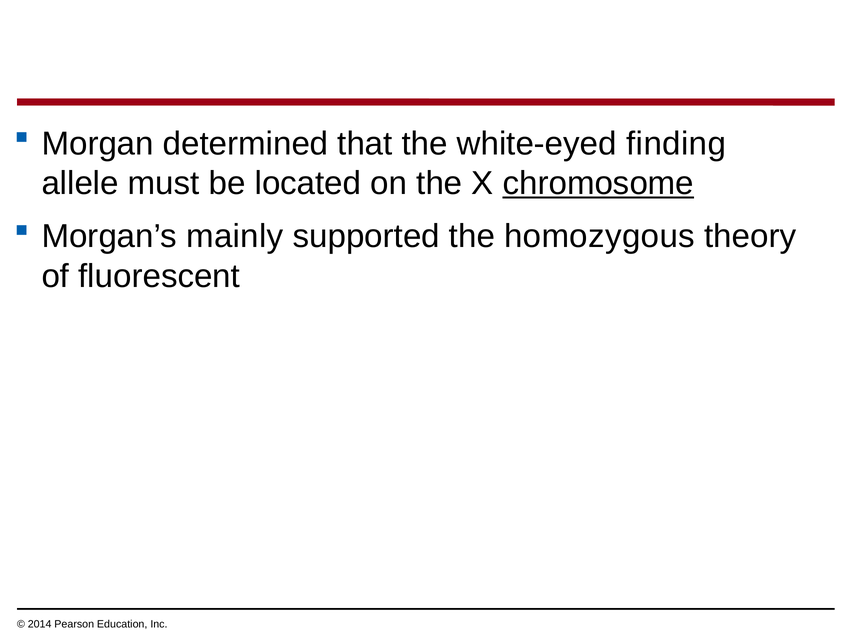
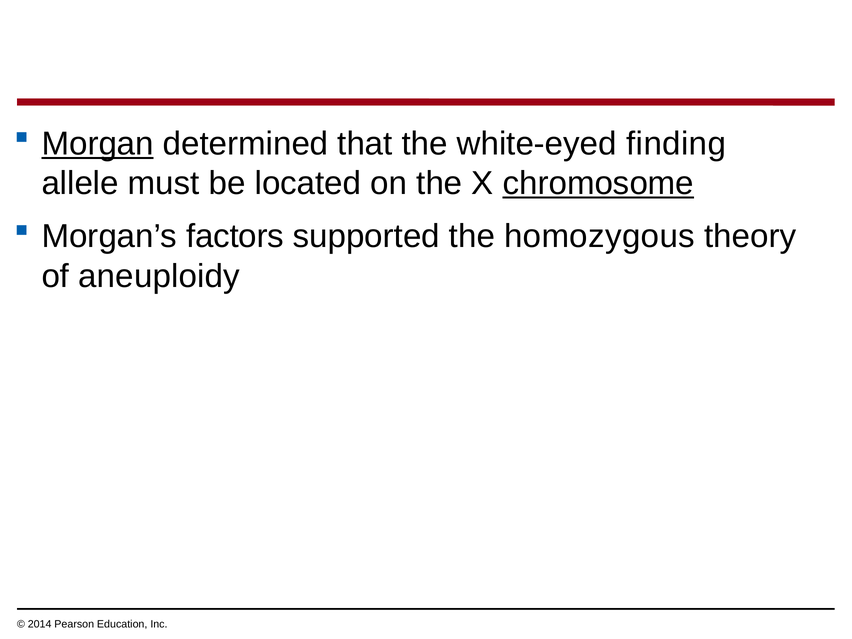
Morgan underline: none -> present (98, 144)
mainly: mainly -> factors (235, 236)
fluorescent: fluorescent -> aneuploidy (159, 276)
